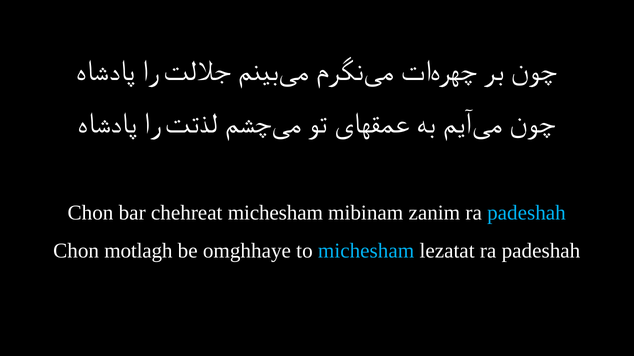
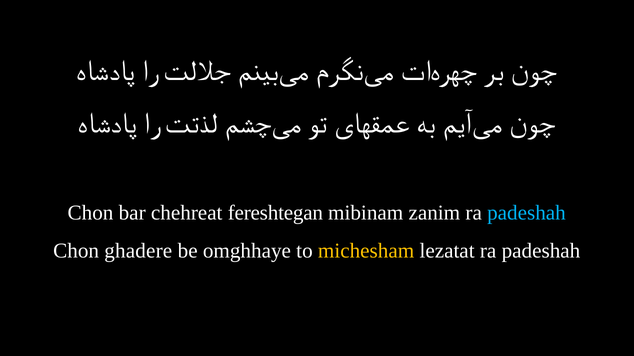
chehreat michesham: michesham -> fereshtegan (275, 213)
motlagh: motlagh -> ghadere (138, 251)
michesham colour: light blue -> yellow (366, 251)
